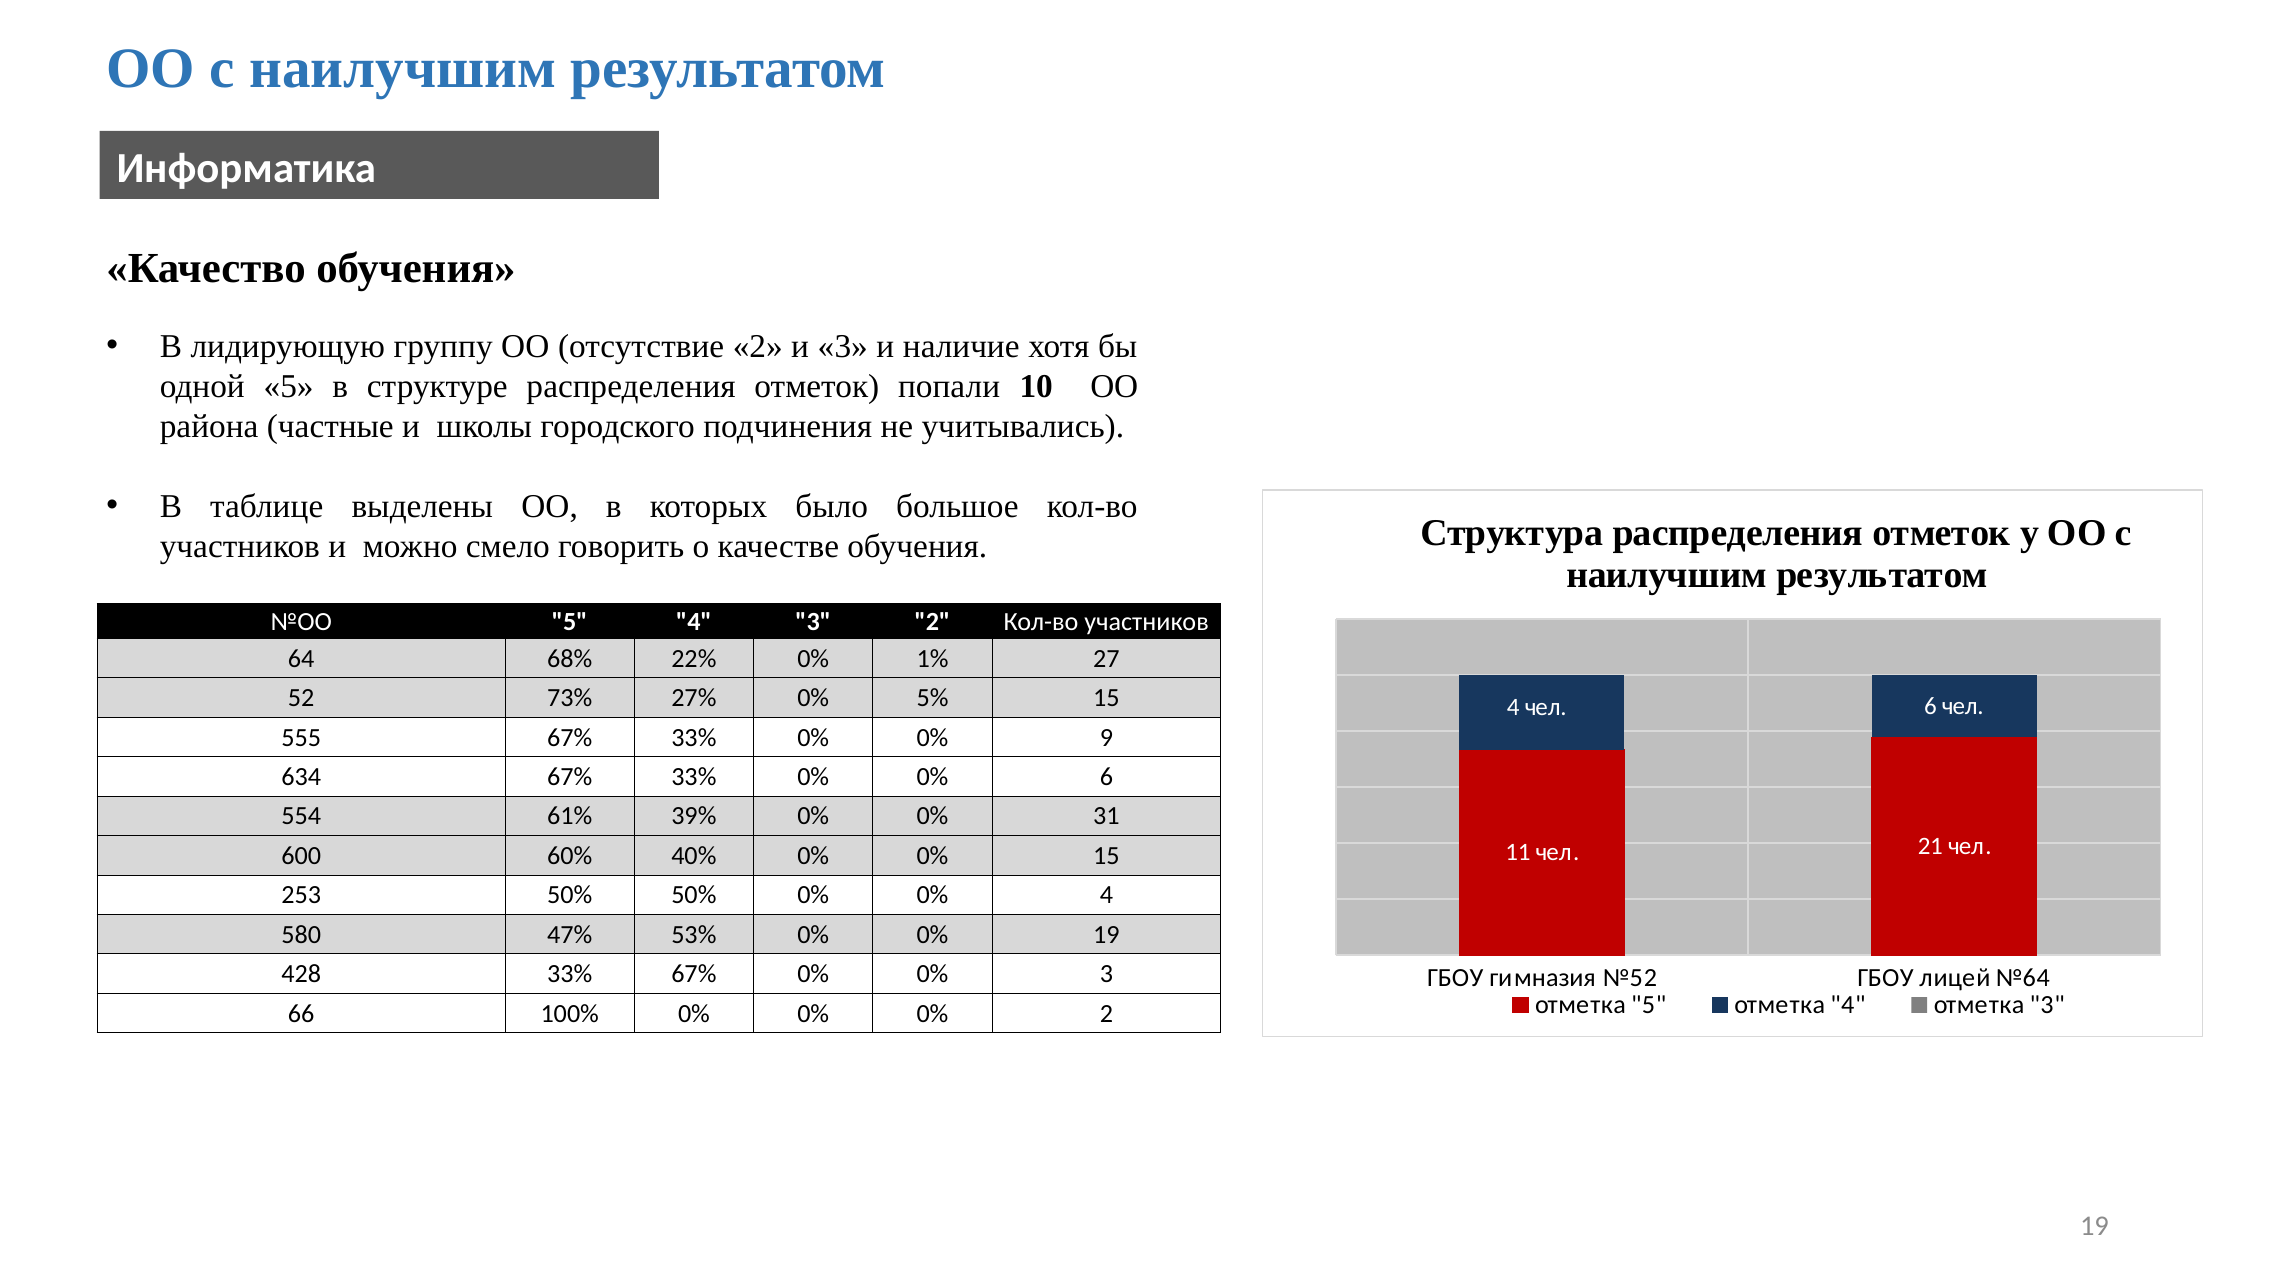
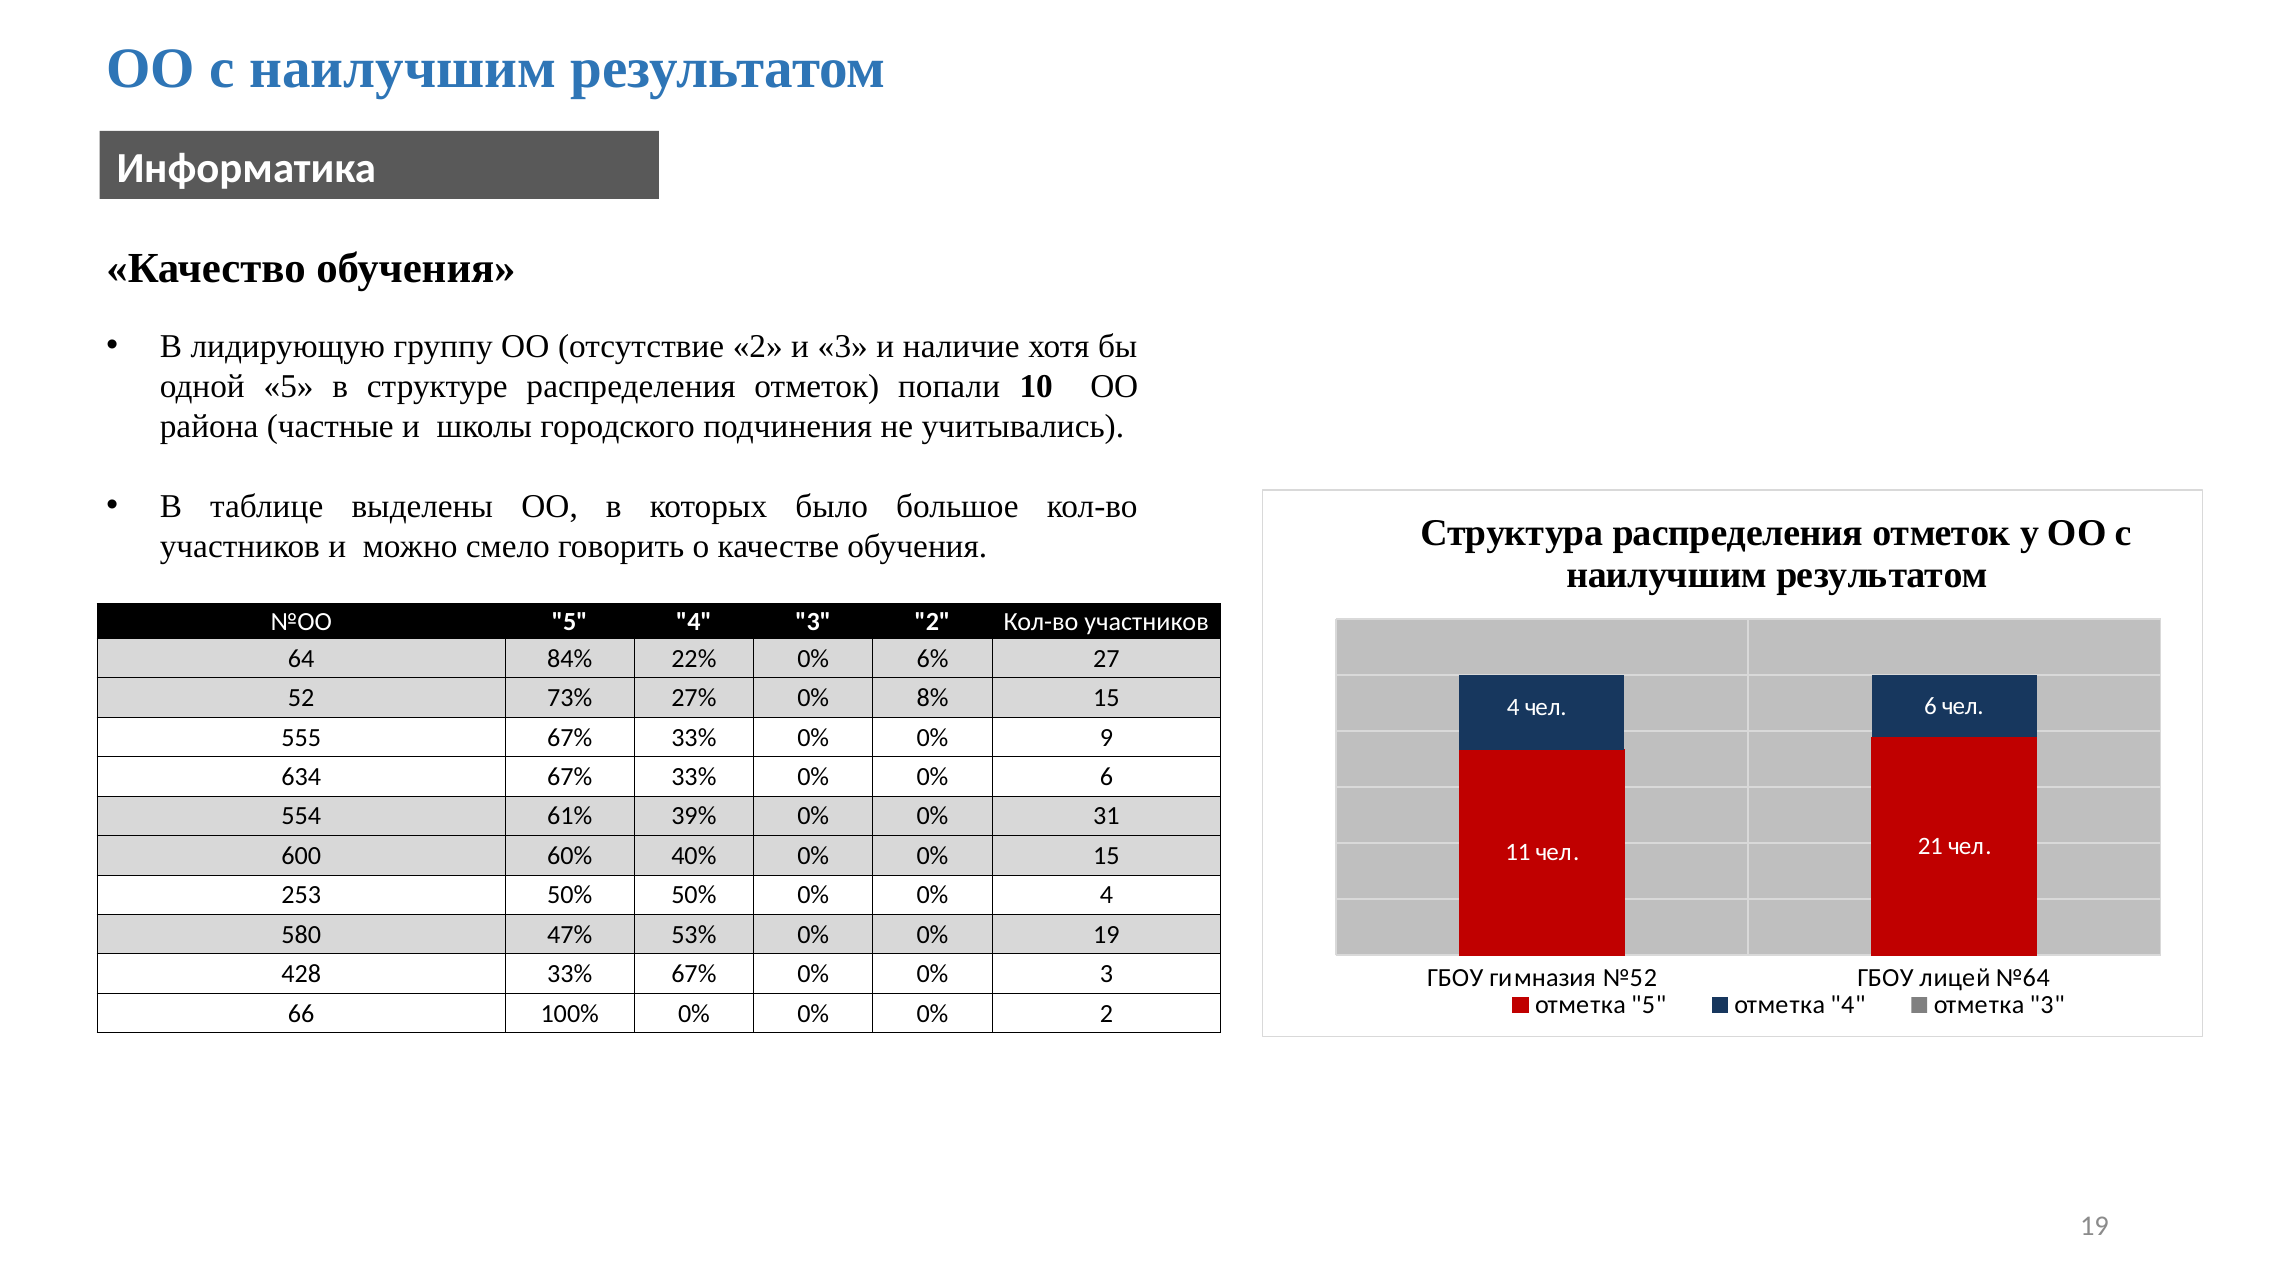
68%: 68% -> 84% (570, 659)
1%: 1% -> 6% (933, 659)
5%: 5% -> 8% (933, 698)
